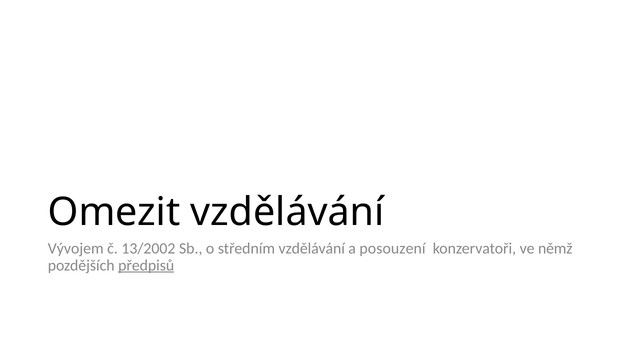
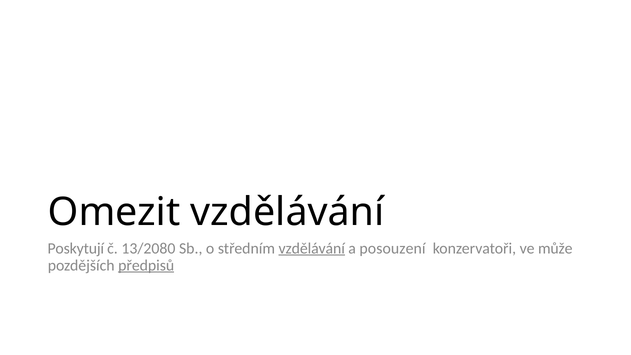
Vývojem: Vývojem -> Poskytují (76, 248)
13/2002: 13/2002 -> 13/2080 (148, 248)
vzdělávání underline: none -> present (312, 248)
němž: němž -> může (555, 248)
